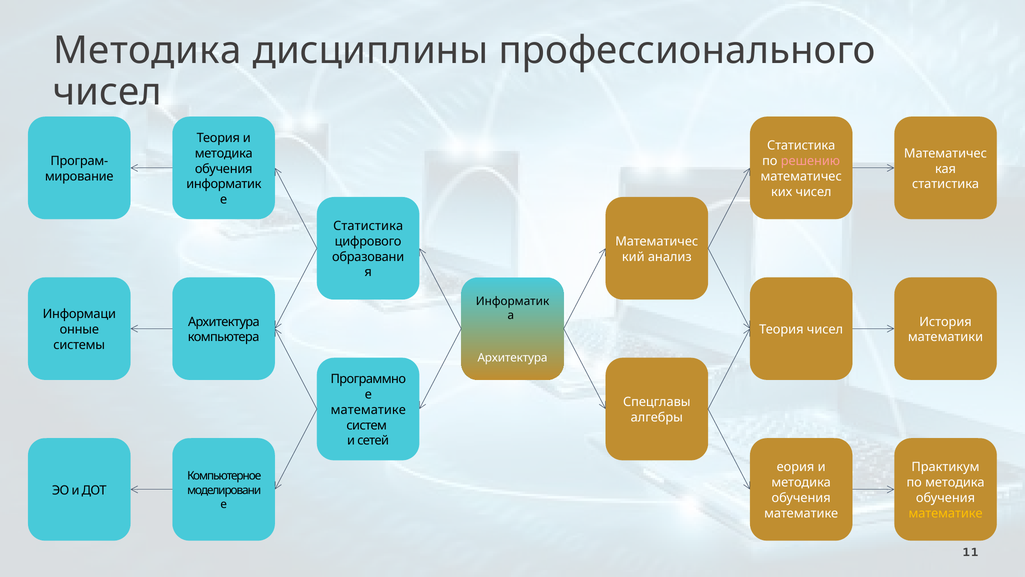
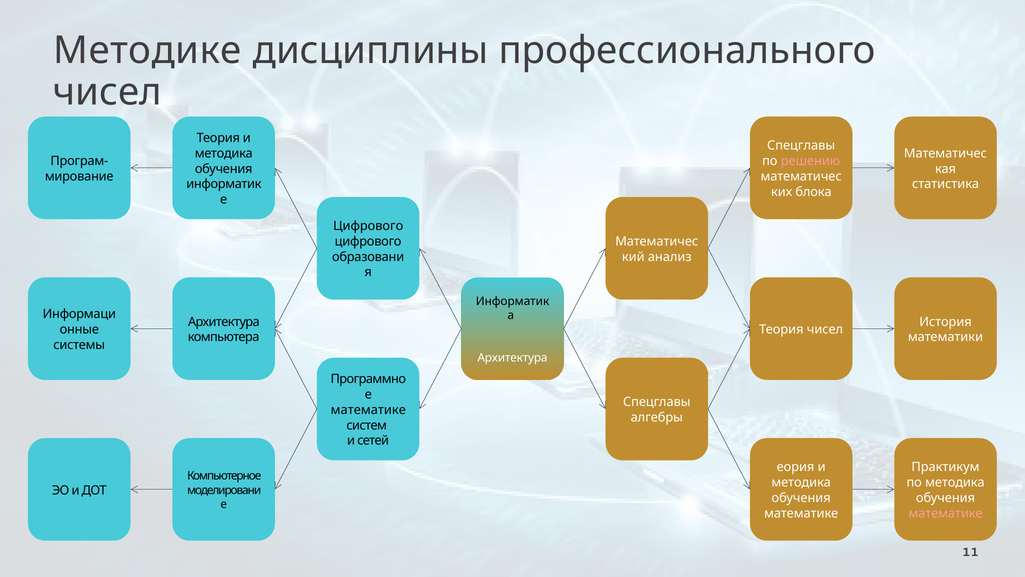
Методика: Методика -> Методике (147, 51)
Статистика: Статистика -> Спецглавы (801, 146)
чисел: чисел -> блока (814, 192)
Статистика: Статистика -> Цифрового (368, 226)
математике colour: yellow -> pink (946, 513)
